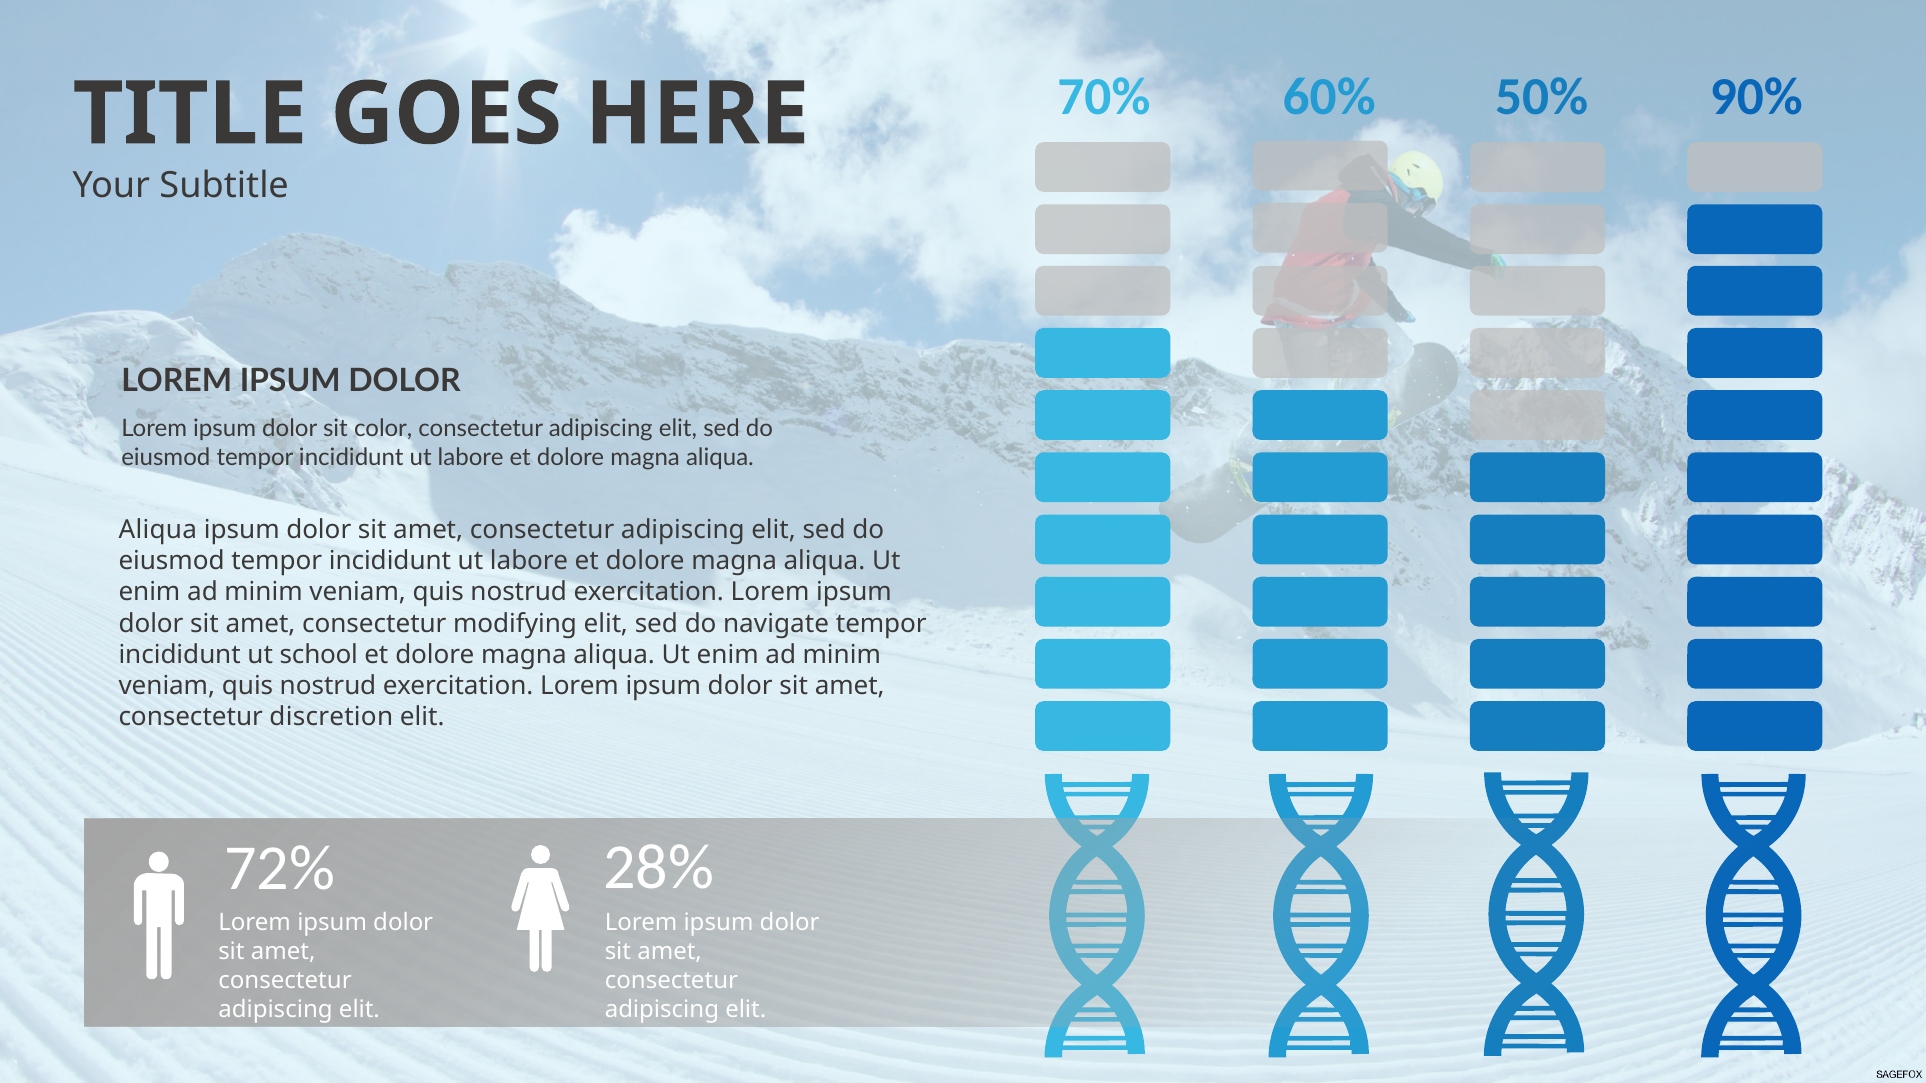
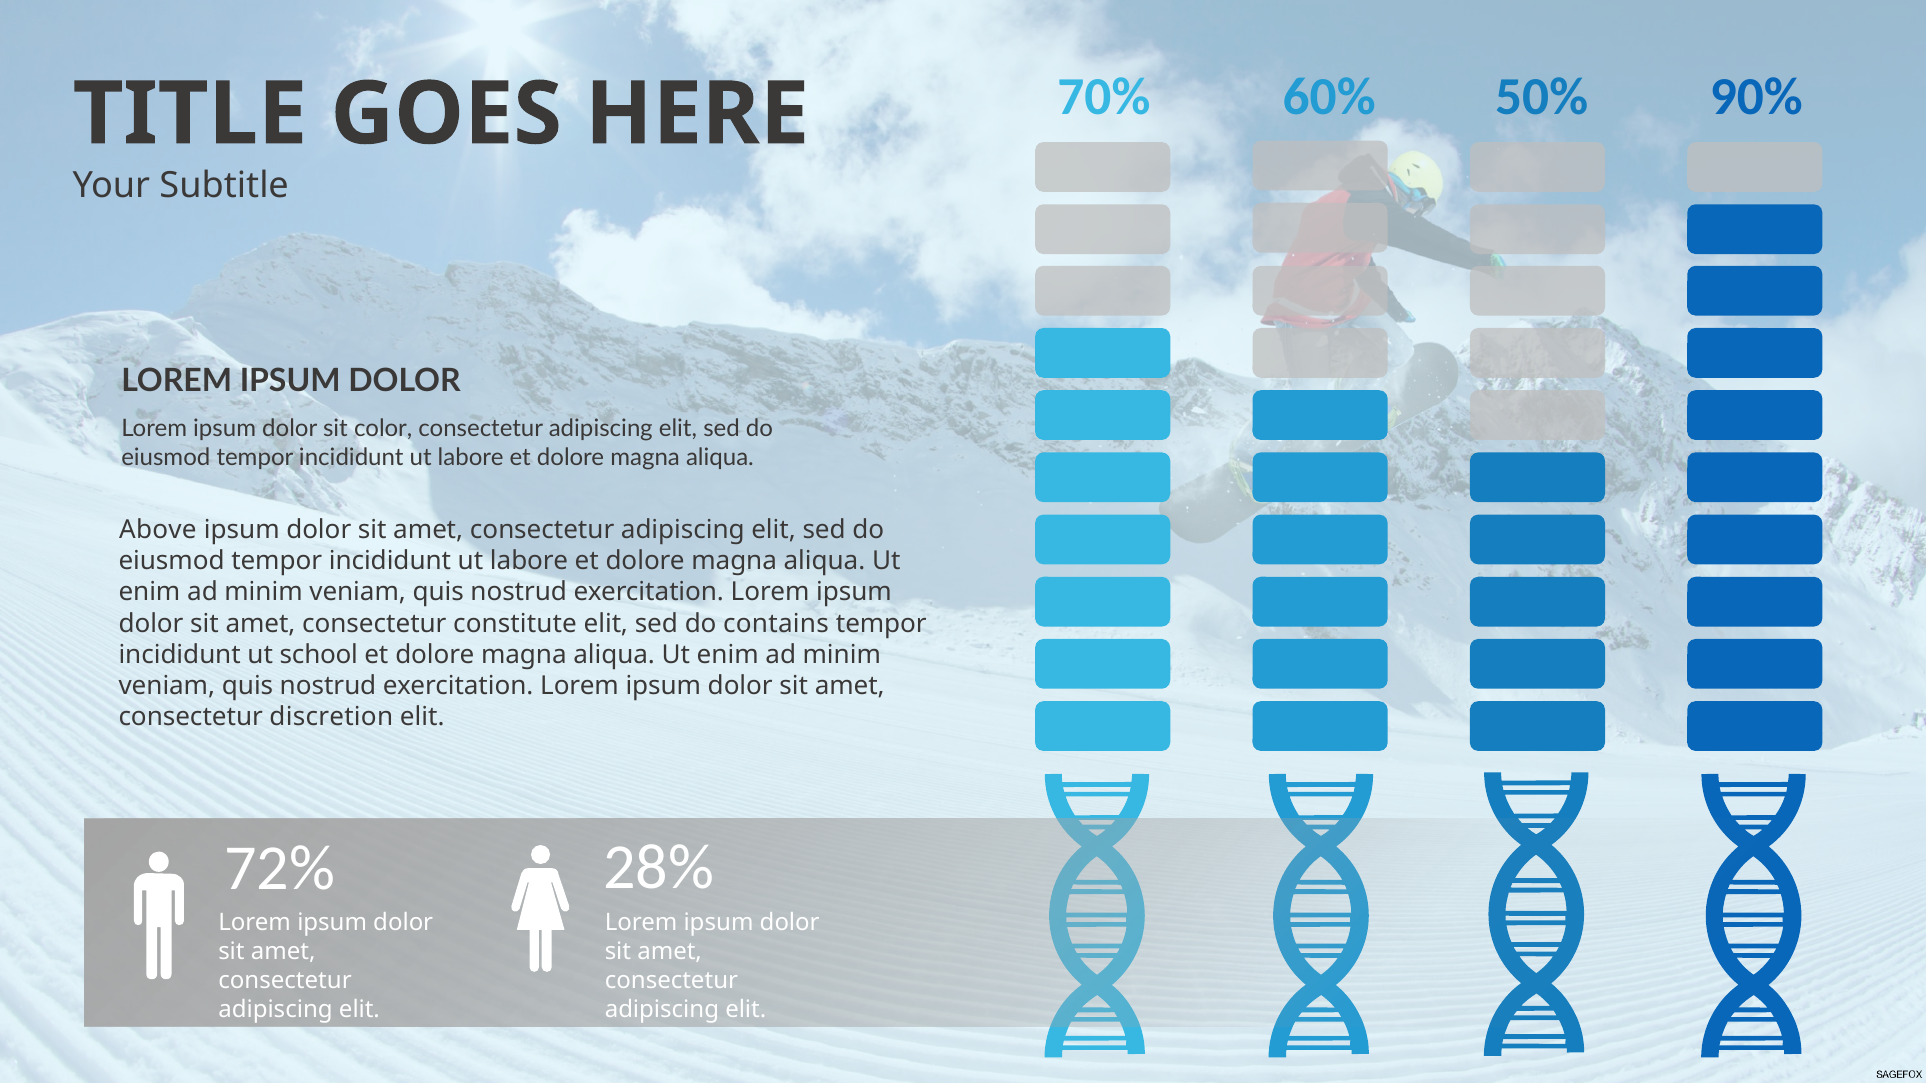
Aliqua: Aliqua -> Above (158, 530)
modifying: modifying -> constitute (515, 624)
navigate: navigate -> contains (776, 624)
